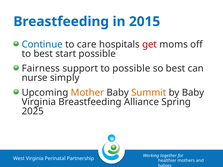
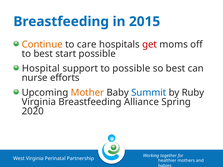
Continue colour: blue -> orange (42, 44)
Fairness: Fairness -> Hospital (41, 69)
simply: simply -> efforts (65, 78)
Summit colour: orange -> blue (149, 93)
by Baby: Baby -> Ruby (193, 93)
2025: 2025 -> 2020 (33, 111)
